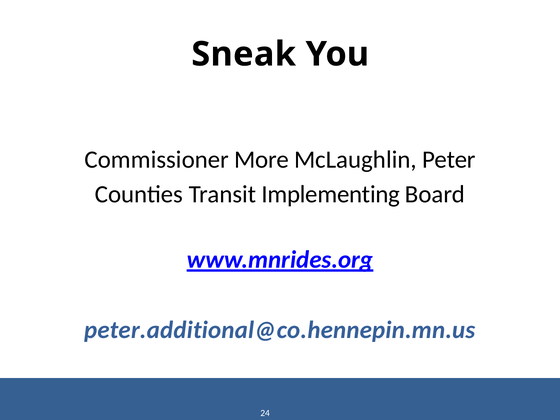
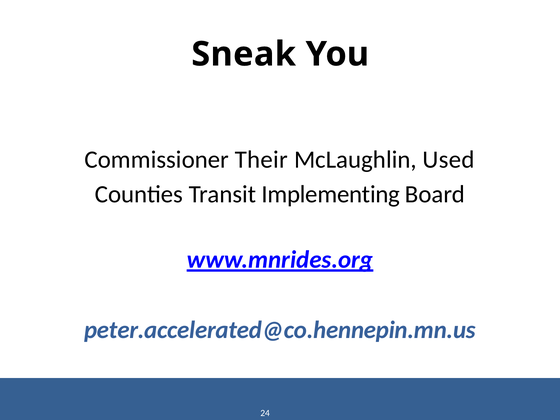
More: More -> Their (261, 159)
Peter: Peter -> Used (449, 159)
peter.additional@co.hennepin.mn.us: peter.additional@co.hennepin.mn.us -> peter.accelerated@co.hennepin.mn.us (280, 330)
